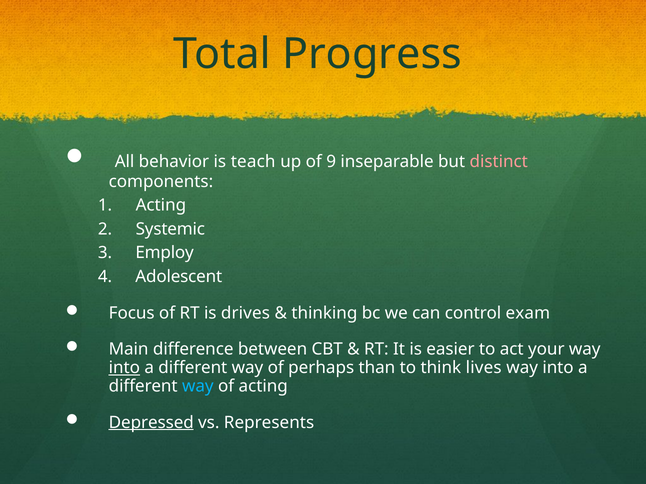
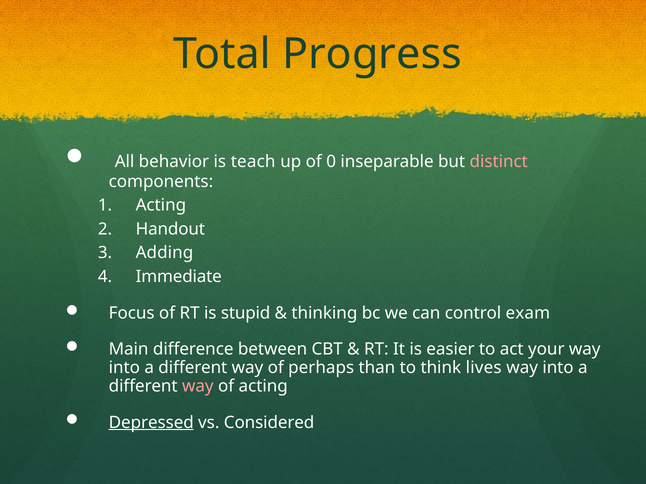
9: 9 -> 0 (331, 162)
Systemic: Systemic -> Handout (170, 229)
Employ: Employ -> Adding (164, 253)
Adolescent: Adolescent -> Immediate (179, 277)
drives: drives -> stupid (246, 313)
into underline: present -> none (124, 368)
way colour: light blue -> pink (198, 386)
Represents: Represents -> Considered (269, 423)
